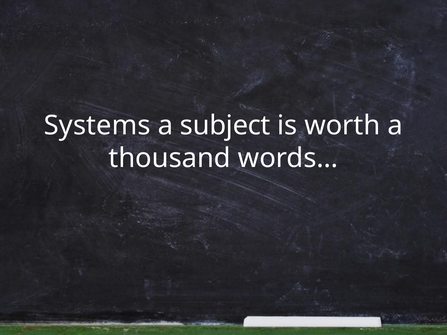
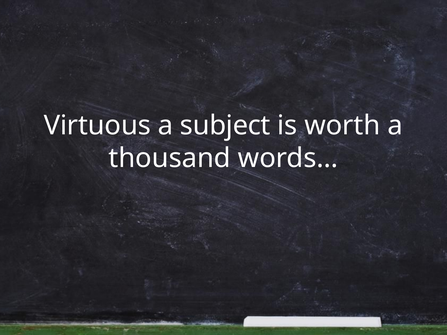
Systems: Systems -> Virtuous (97, 126)
